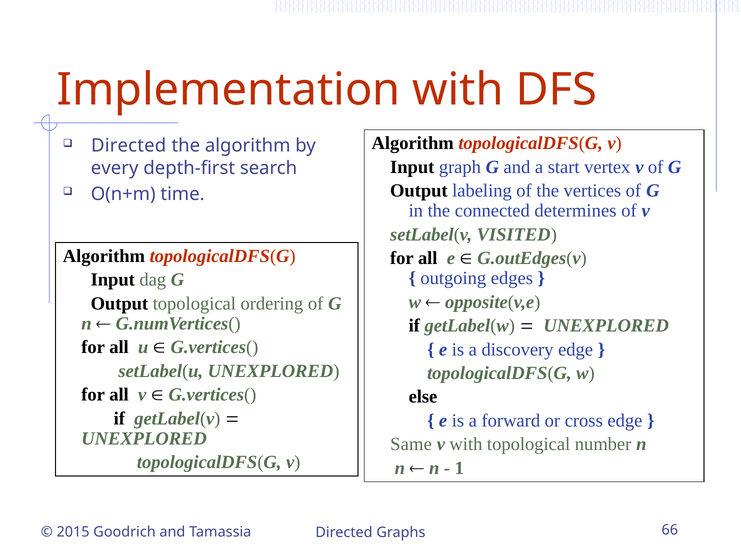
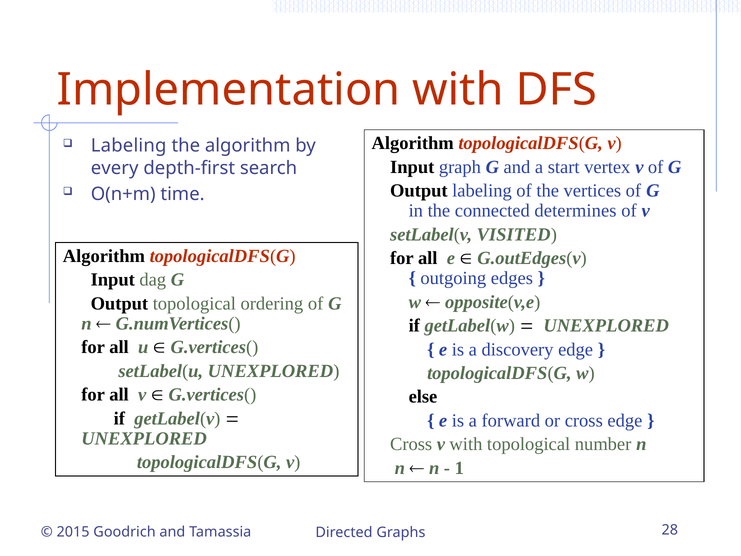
Directed: Directed -> Labeling (129, 146)
Same: Same -> Cross (411, 444)
66: 66 -> 28 (670, 530)
